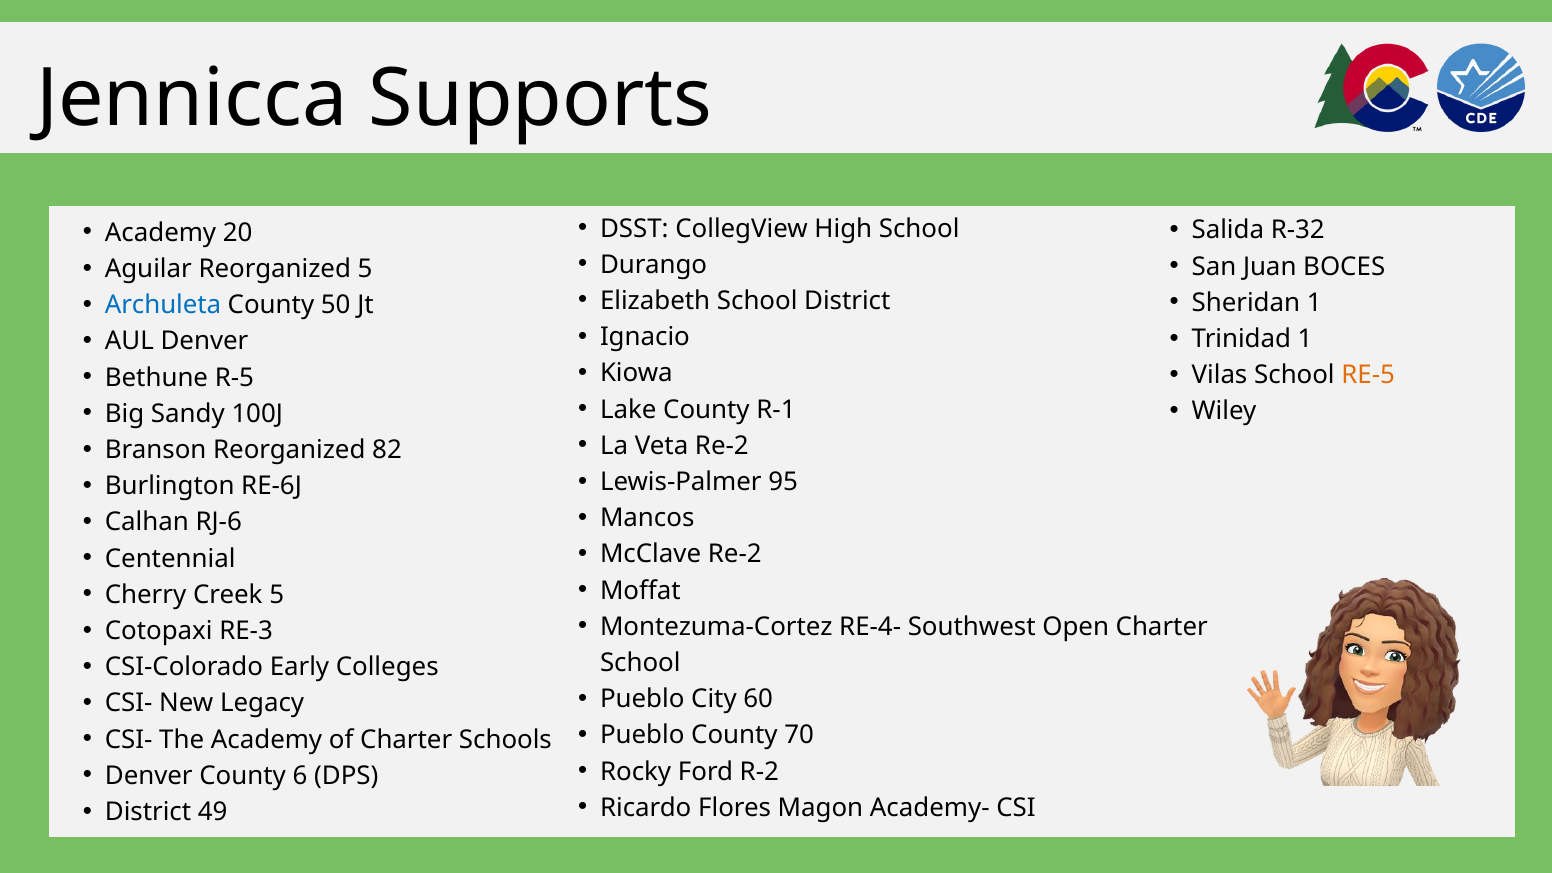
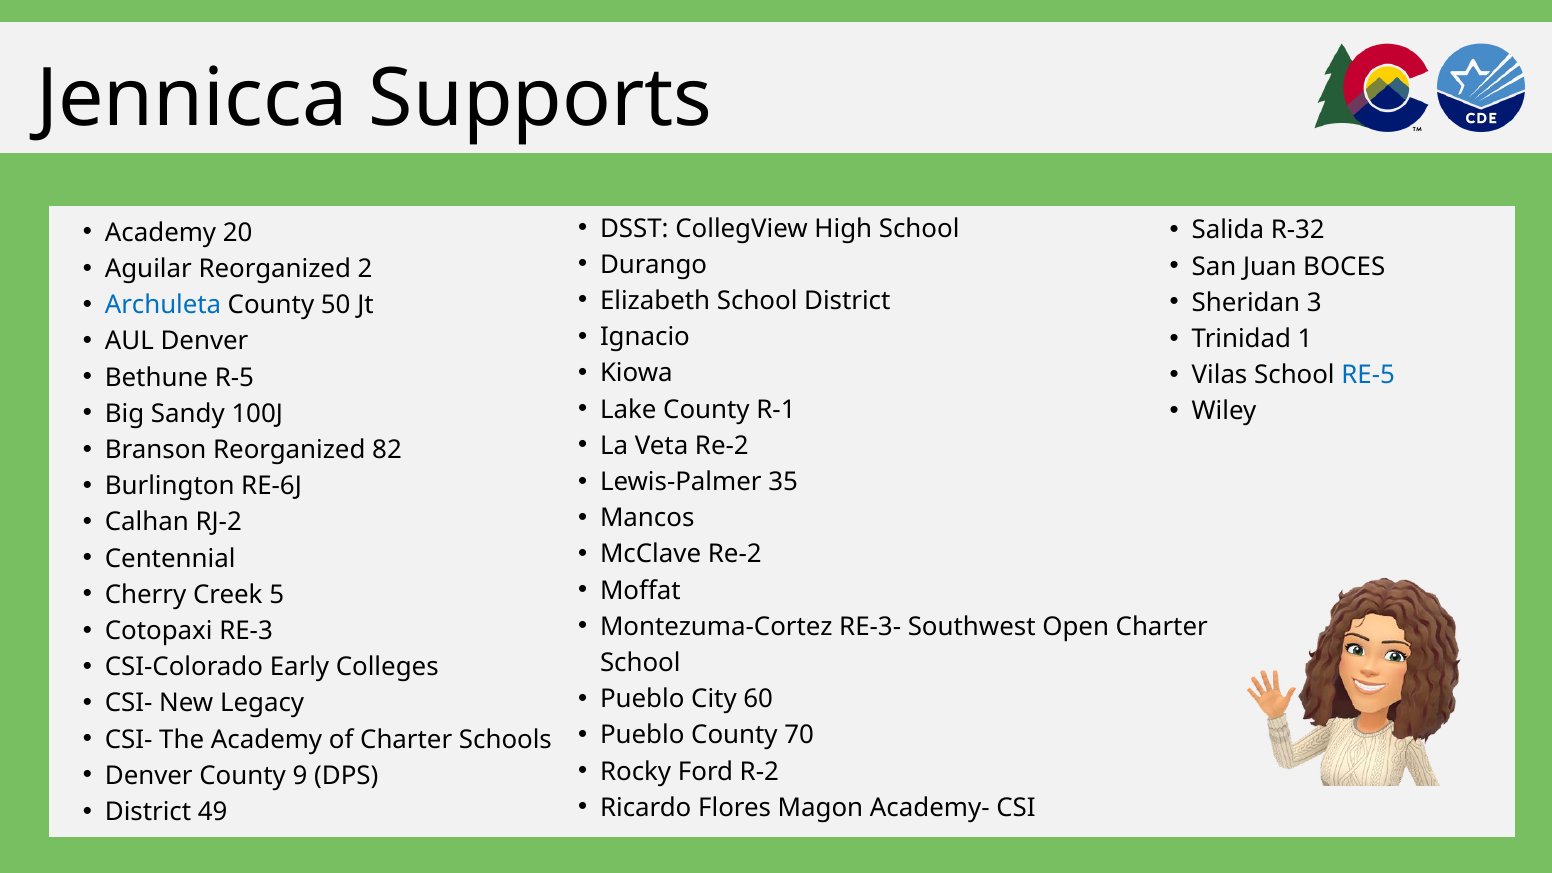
Reorganized 5: 5 -> 2 (365, 269)
Sheridan 1: 1 -> 3 (1314, 303)
RE-5 colour: orange -> blue (1368, 375)
95: 95 -> 35 (783, 482)
RJ-6: RJ-6 -> RJ-2 (219, 522)
RE-4-: RE-4- -> RE-3- (870, 627)
6: 6 -> 9 (300, 776)
